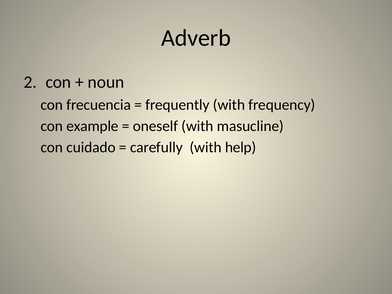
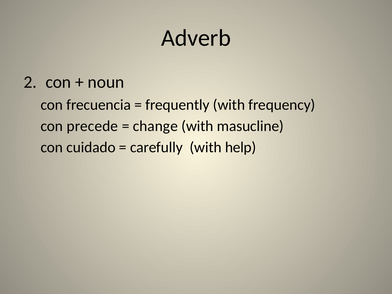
example: example -> precede (92, 126)
oneself: oneself -> change (155, 126)
